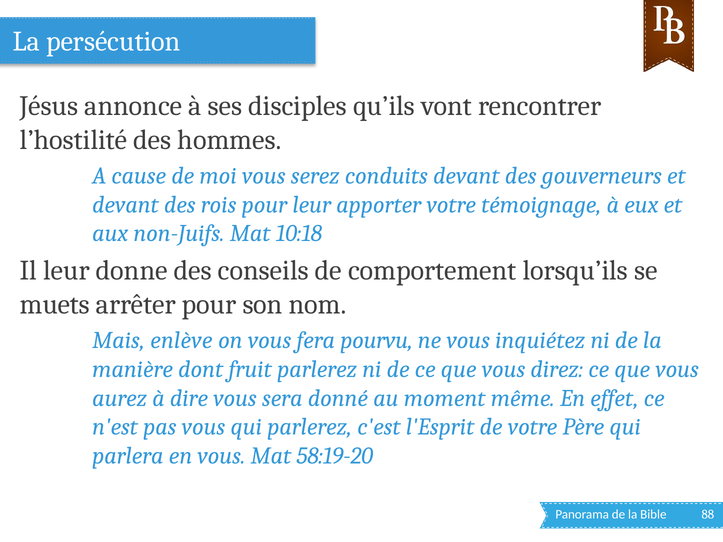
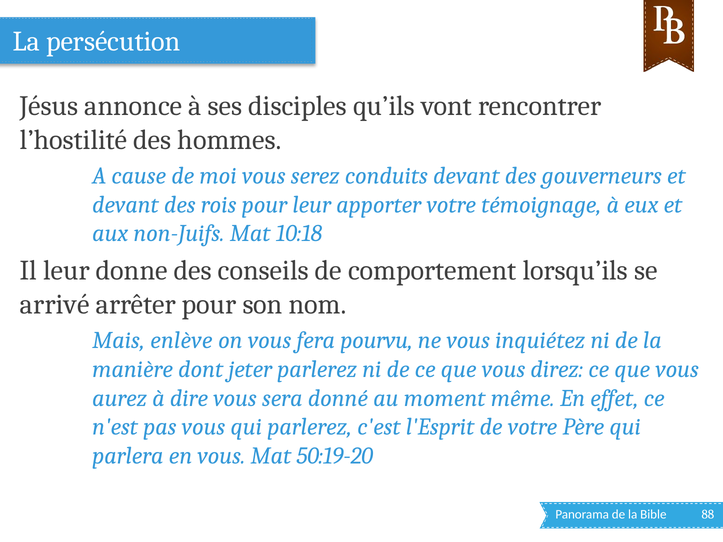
muets: muets -> arrivé (55, 305)
fruit: fruit -> jeter (250, 369)
58:19-20: 58:19-20 -> 50:19-20 (335, 456)
